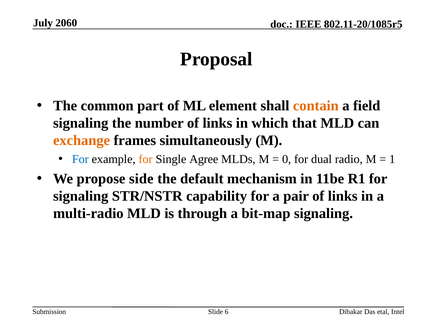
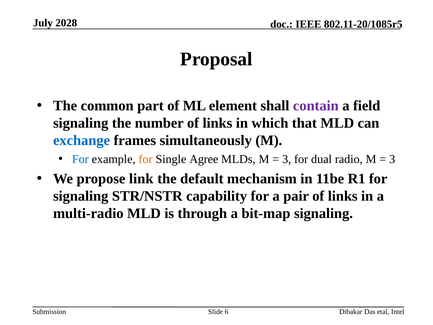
2060: 2060 -> 2028 (66, 23)
contain colour: orange -> purple (316, 106)
exchange colour: orange -> blue (82, 140)
0: 0 -> 3 (287, 159)
1: 1 -> 3 (392, 159)
side: side -> link (141, 179)
